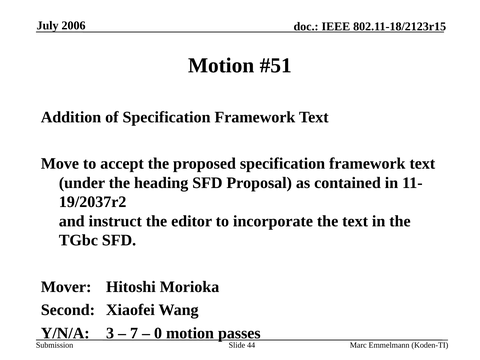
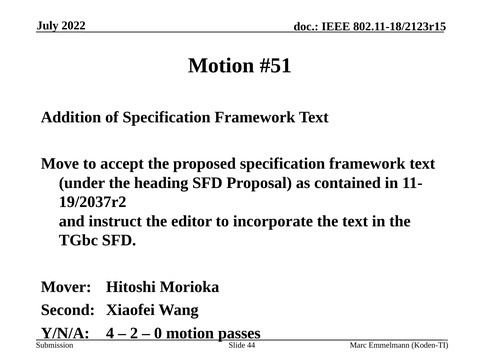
2006: 2006 -> 2022 (74, 25)
3: 3 -> 4 (110, 333)
7: 7 -> 2 (134, 333)
